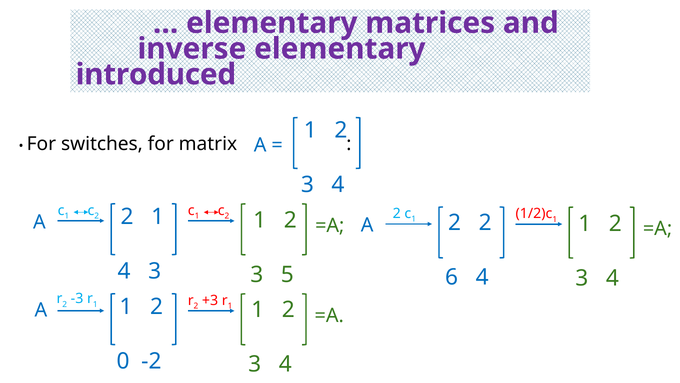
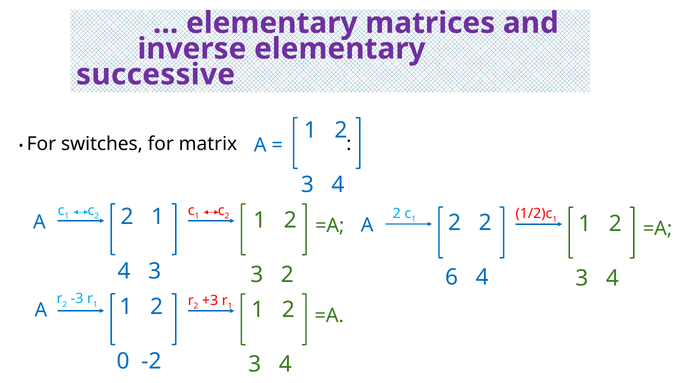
introduced: introduced -> successive (156, 74)
3 5: 5 -> 2 (287, 274)
